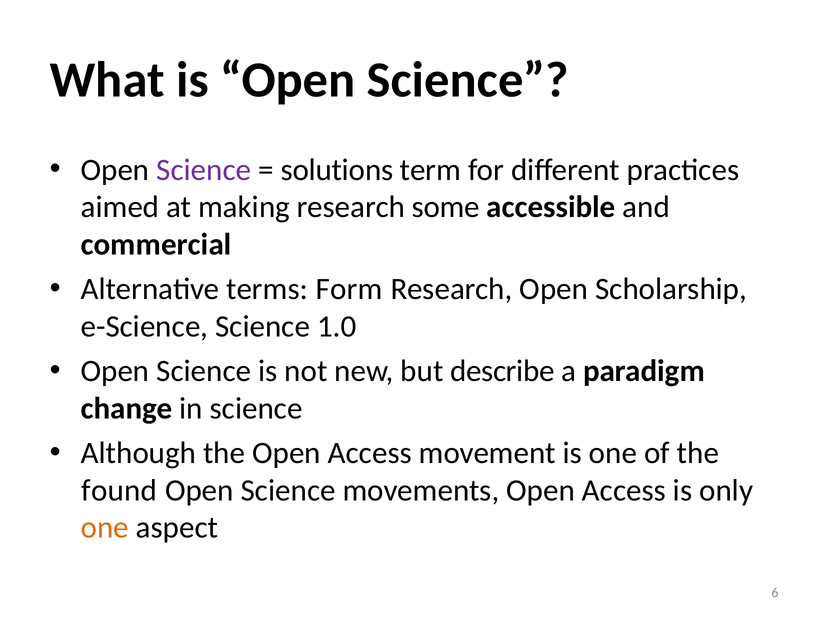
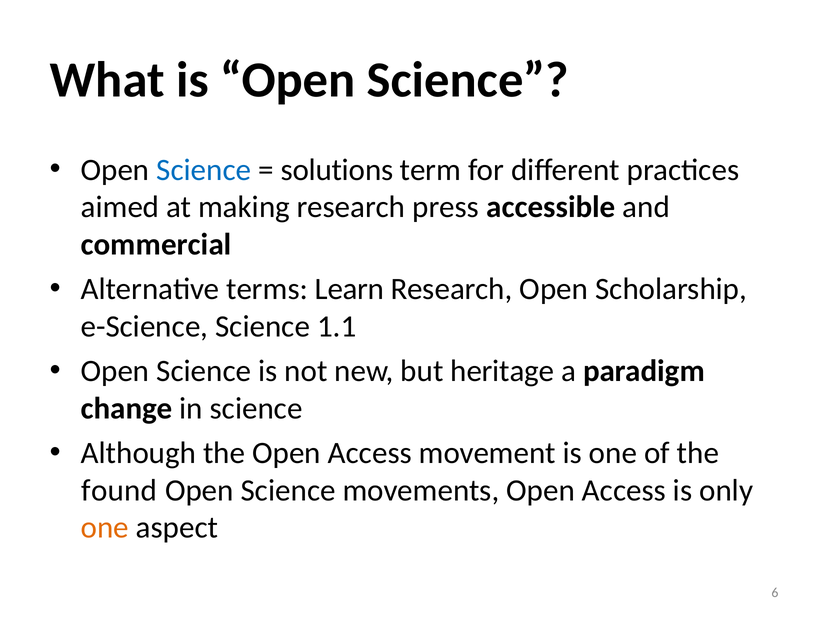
Science colour: purple -> blue (204, 170)
some: some -> press (446, 207)
Form: Form -> Learn (349, 289)
1.0: 1.0 -> 1.1 (337, 326)
describe: describe -> heritage (502, 371)
